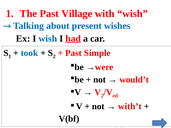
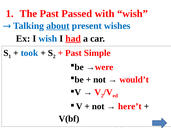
Village: Village -> Passed (77, 14)
about underline: none -> present (58, 26)
with’t: with’t -> here’t (130, 107)
